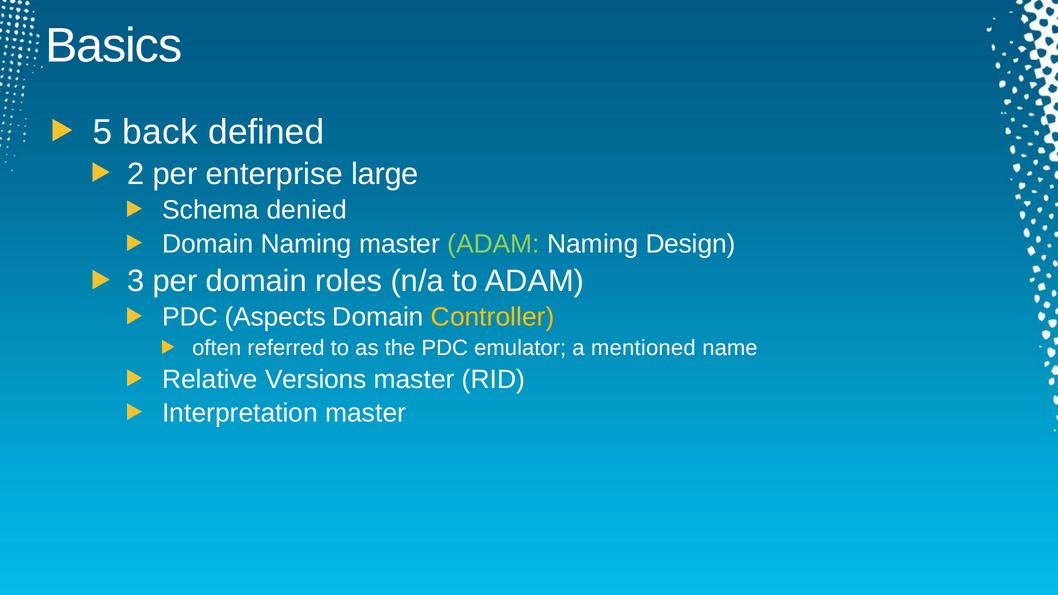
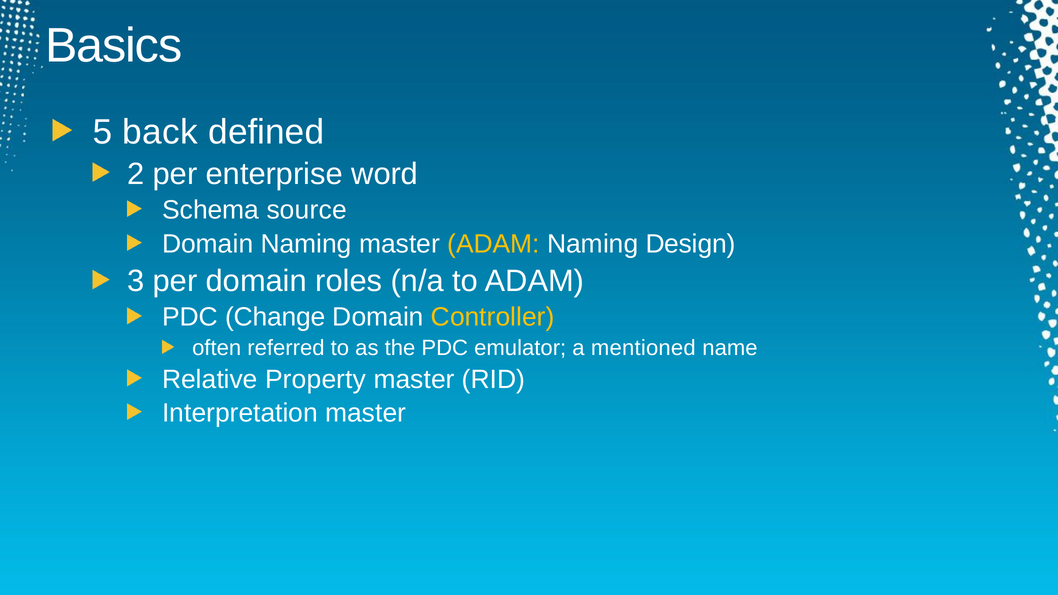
large: large -> word (385, 174)
denied: denied -> source (307, 210)
ADAM colour: light green -> yellow (494, 244)
Aspects: Aspects -> Change (275, 317)
Versions: Versions -> Property (316, 379)
